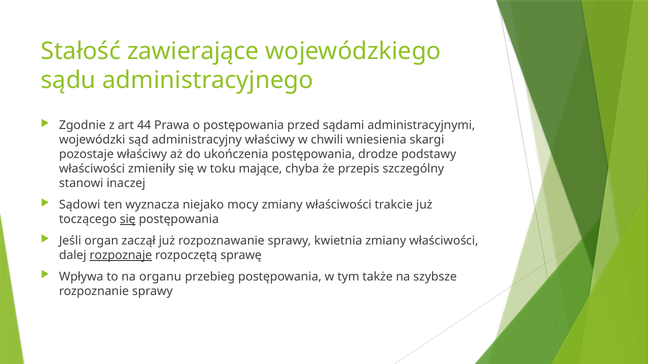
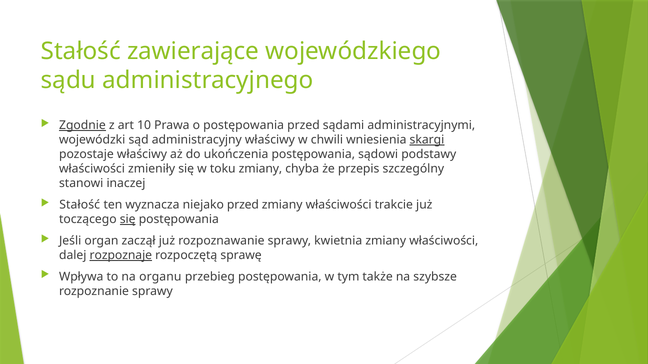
Zgodnie underline: none -> present (82, 125)
44: 44 -> 10 (144, 125)
skargi underline: none -> present (427, 140)
drodze: drodze -> sądowi (378, 155)
toku mające: mające -> zmiany (260, 169)
Sądowi: Sądowi -> Stałość (80, 205)
niejako mocy: mocy -> przed (243, 205)
